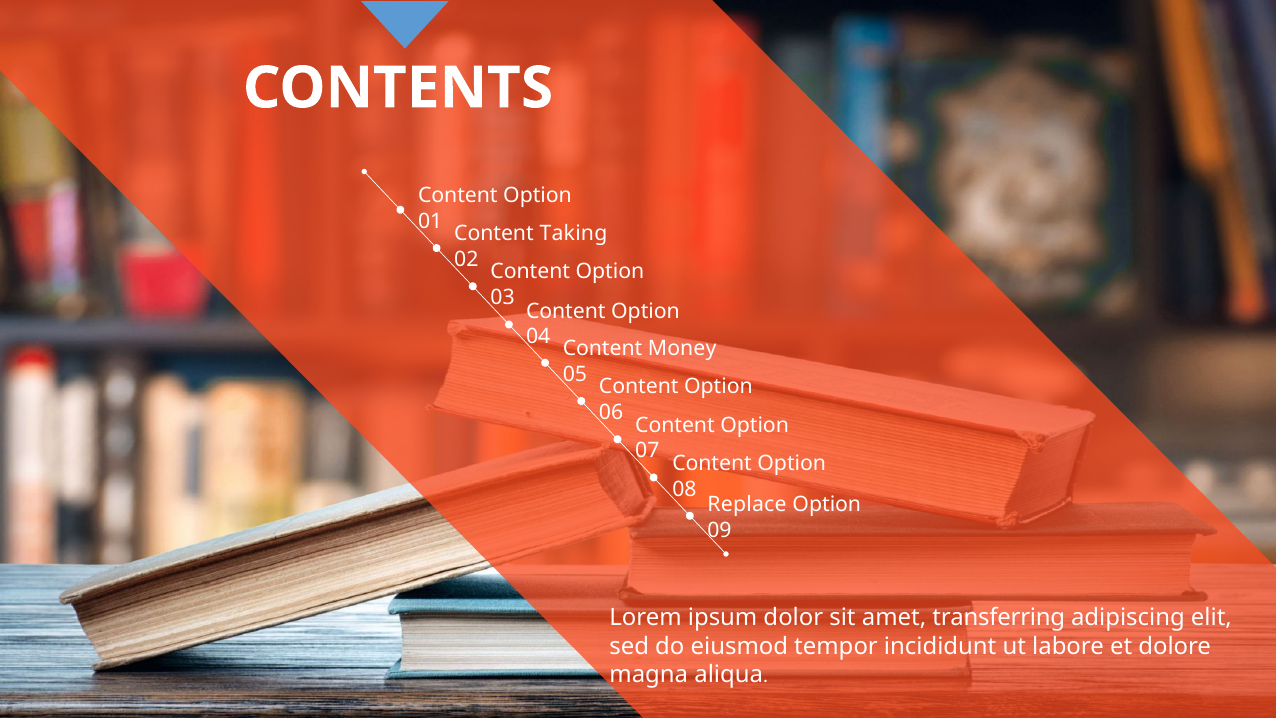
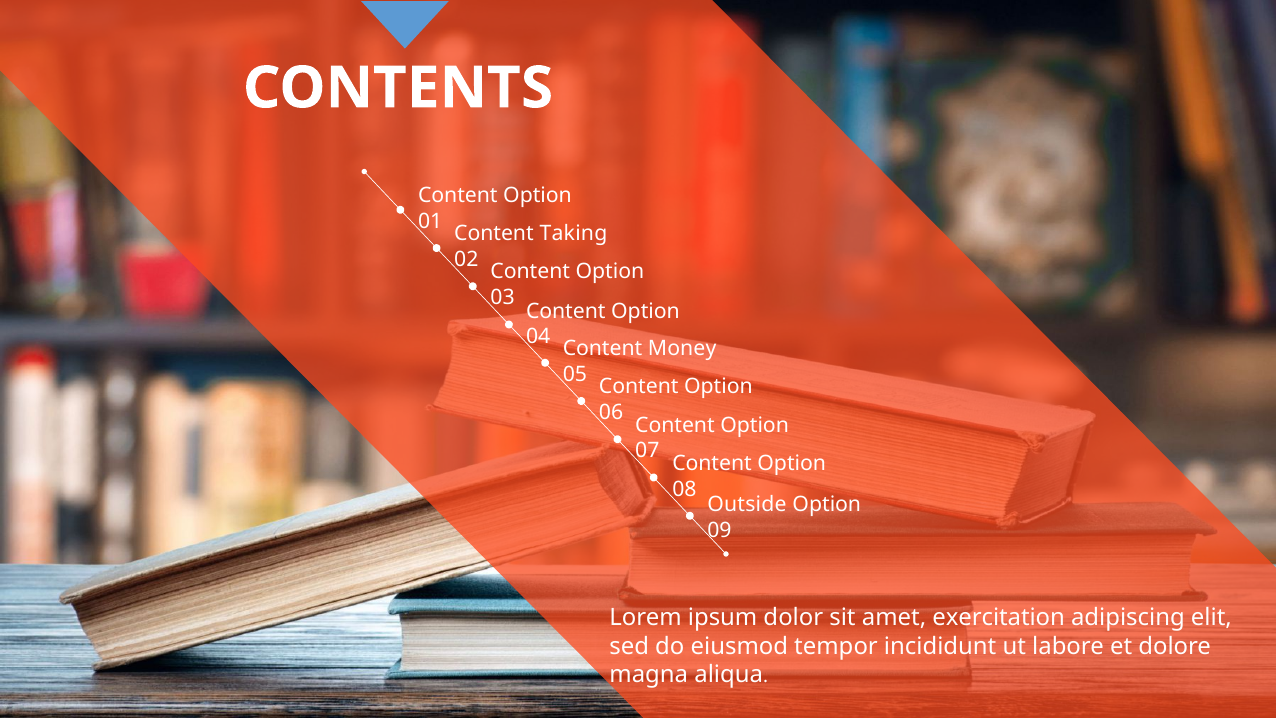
Replace: Replace -> Outside (747, 505)
transferring: transferring -> exercitation (999, 617)
